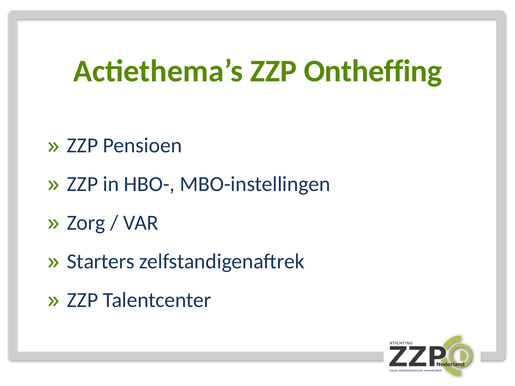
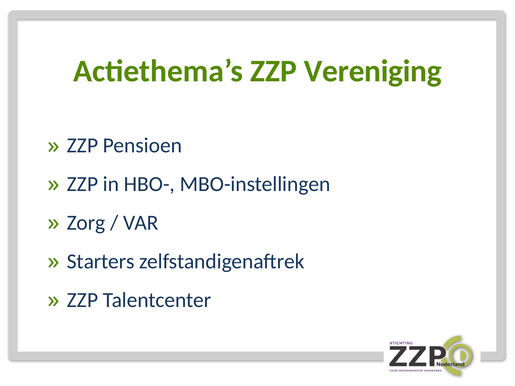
Ontheffing: Ontheffing -> Vereniging (373, 71)
